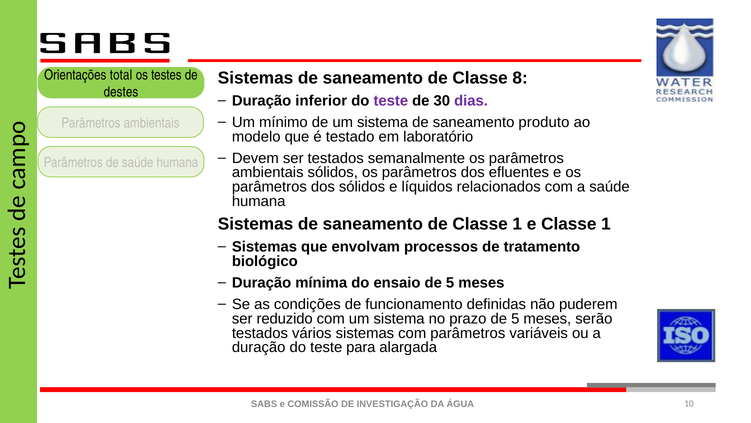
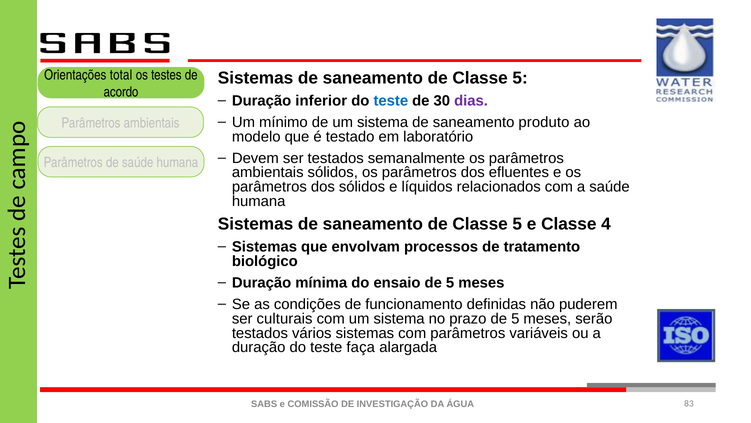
8: 8 -> 5 (520, 78)
destes: destes -> acordo (121, 92)
teste colour: purple -> blue (391, 101)
1: 1 -> 5 (517, 224)
e Classe 1: 1 -> 4 (606, 224)
reduzido: reduzido -> culturais (285, 318)
para: para -> faça (361, 347)
10: 10 -> 83 (689, 403)
